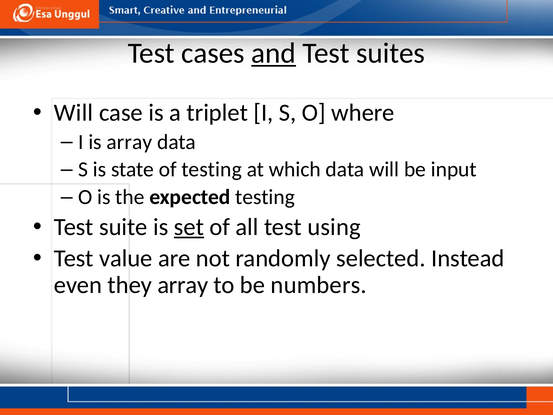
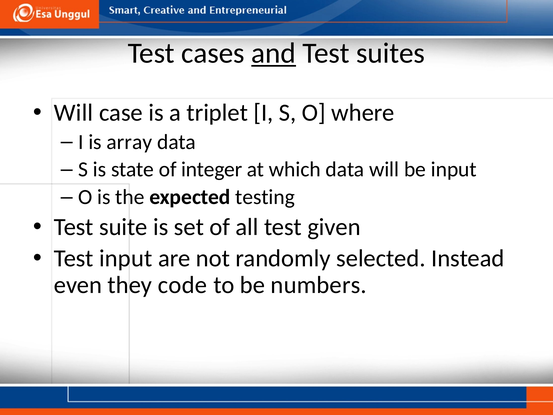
of testing: testing -> integer (212, 169)
set underline: present -> none (189, 227)
using: using -> given (334, 227)
Test value: value -> input (126, 258)
they array: array -> code (183, 285)
